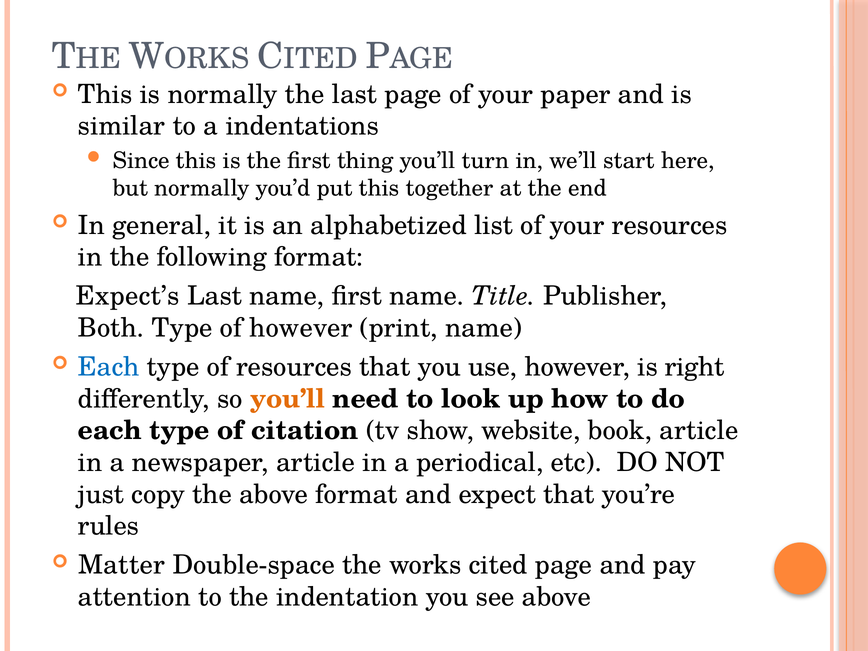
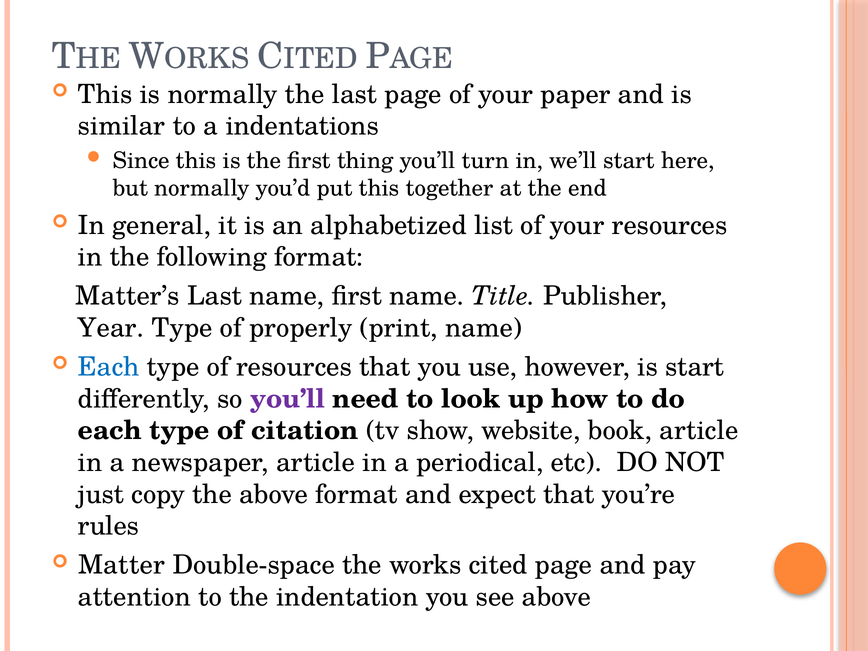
Expect’s: Expect’s -> Matter’s (128, 296)
Both: Both -> Year (111, 328)
of however: however -> properly (301, 328)
is right: right -> start (695, 367)
you’ll colour: orange -> purple (288, 399)
